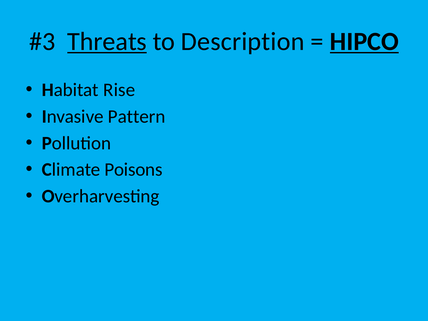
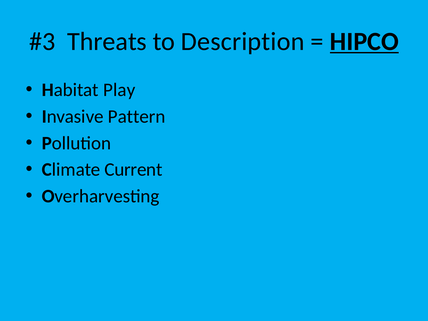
Threats underline: present -> none (107, 41)
Rise: Rise -> Play (119, 90)
Poisons: Poisons -> Current (133, 170)
